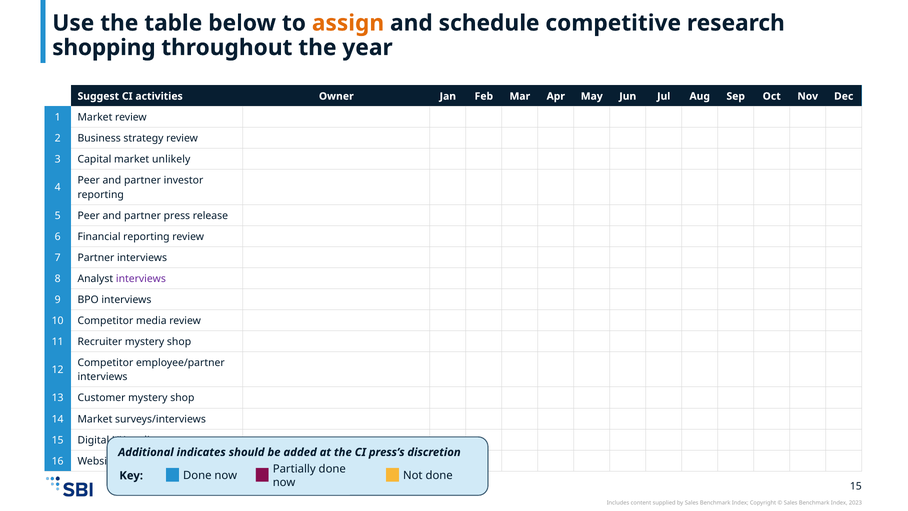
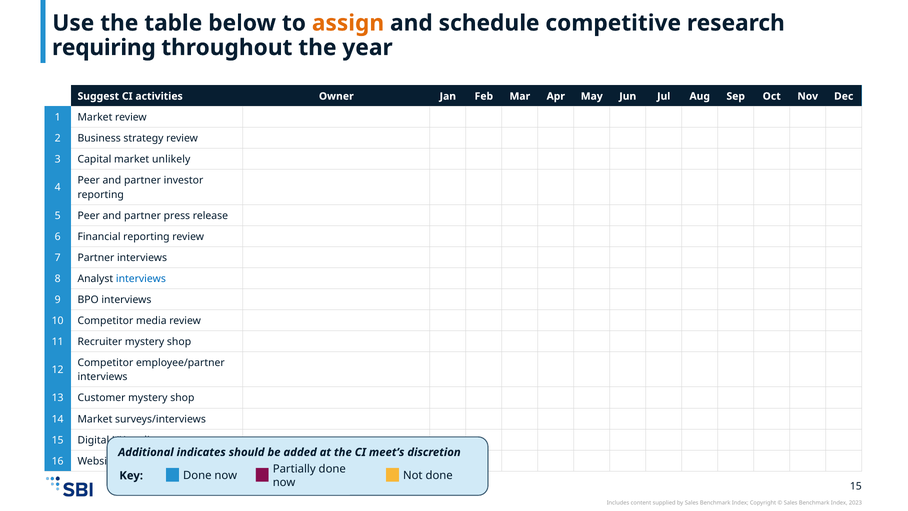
shopping: shopping -> requiring (104, 48)
interviews colour: purple -> blue (141, 279)
press’s: press’s -> meet’s (387, 452)
